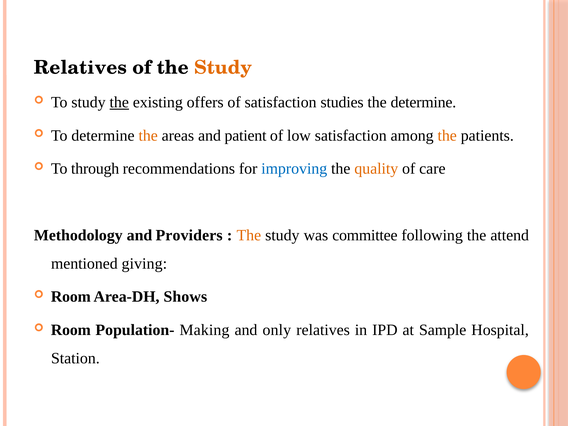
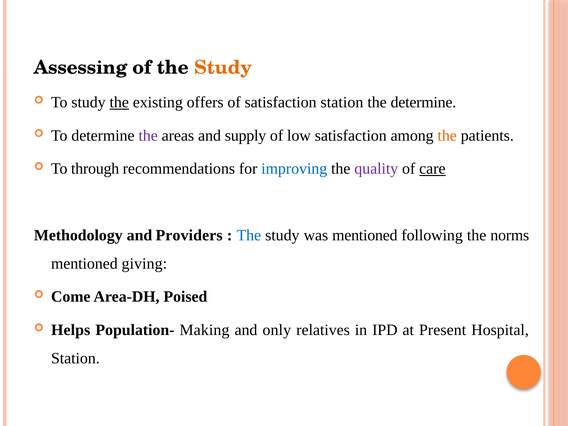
Relatives: Relatives -> Assessing (81, 68)
satisfaction studies: studies -> station (342, 102)
the colour: orange -> purple (148, 136)
patient: patient -> supply (246, 136)
quality colour: orange -> purple (376, 169)
care underline: none -> present (432, 169)
The colour: orange -> blue (249, 235)
was committee: committee -> mentioned (365, 235)
attend: attend -> norms (510, 235)
Room: Room -> Come (71, 297)
Shows: Shows -> Poised (185, 297)
Room: Room -> Helps (71, 330)
Sample: Sample -> Present (443, 330)
